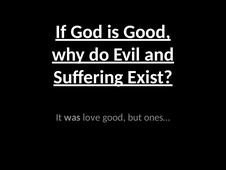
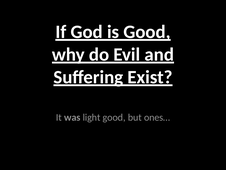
love: love -> light (92, 117)
